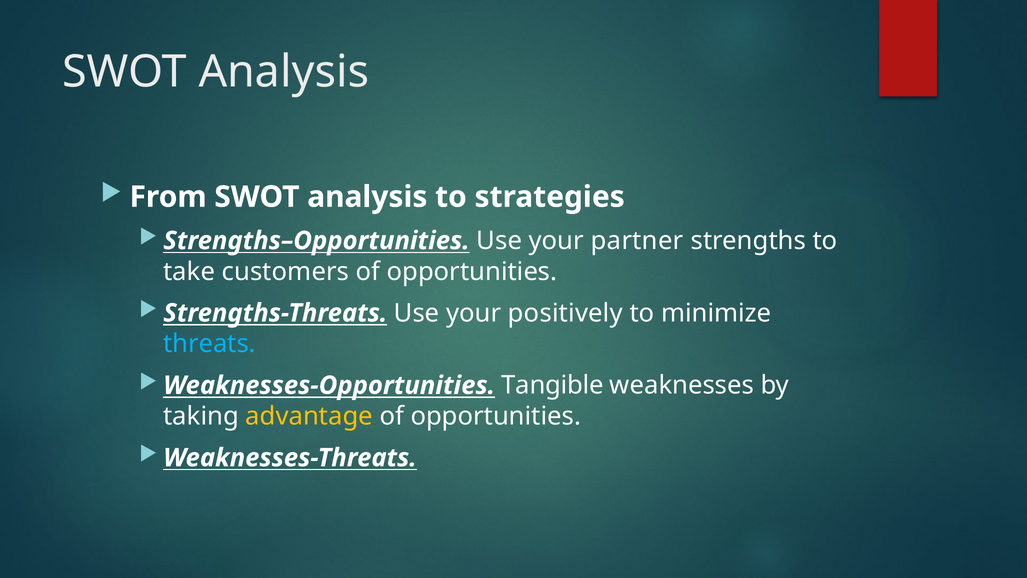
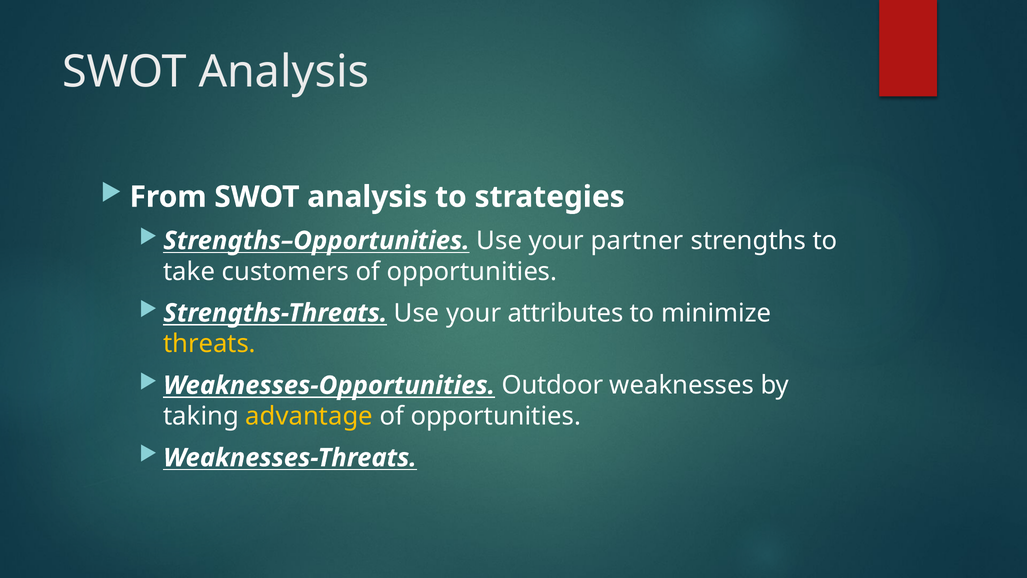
positively: positively -> attributes (566, 313)
threats colour: light blue -> yellow (210, 344)
Tangible: Tangible -> Outdoor (552, 385)
